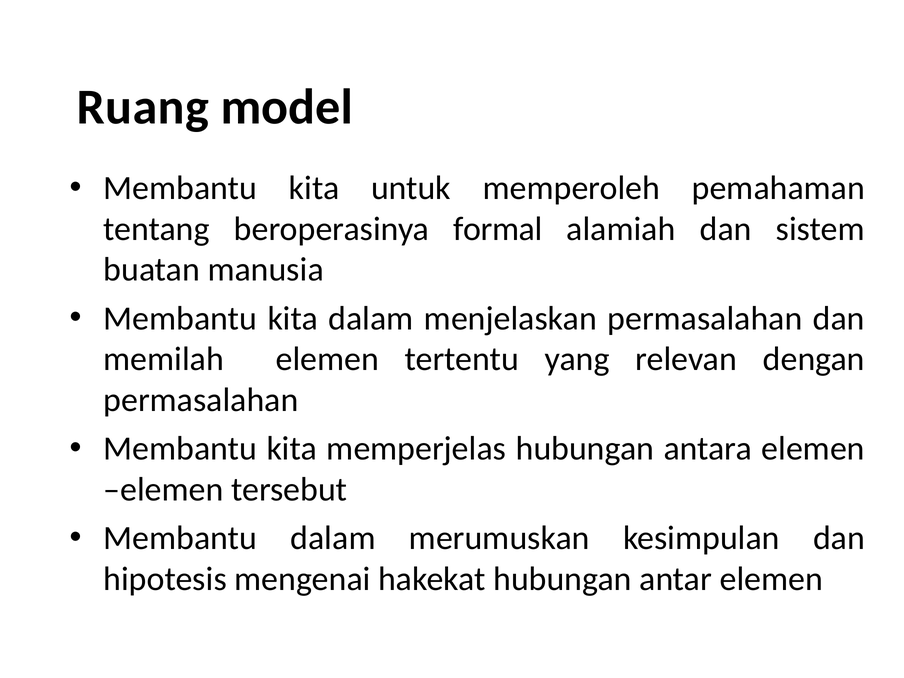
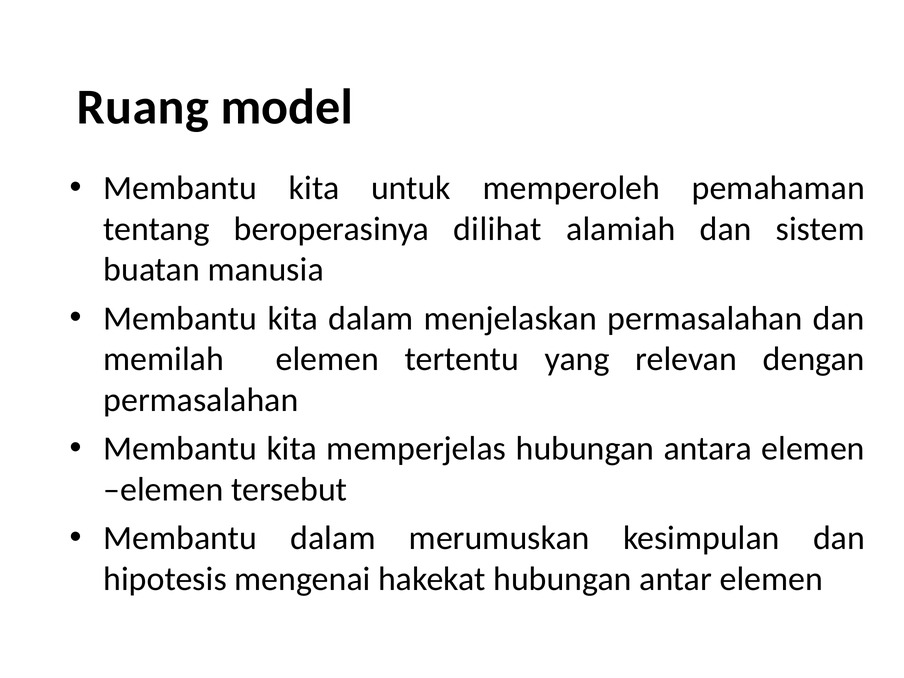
formal: formal -> dilihat (498, 229)
